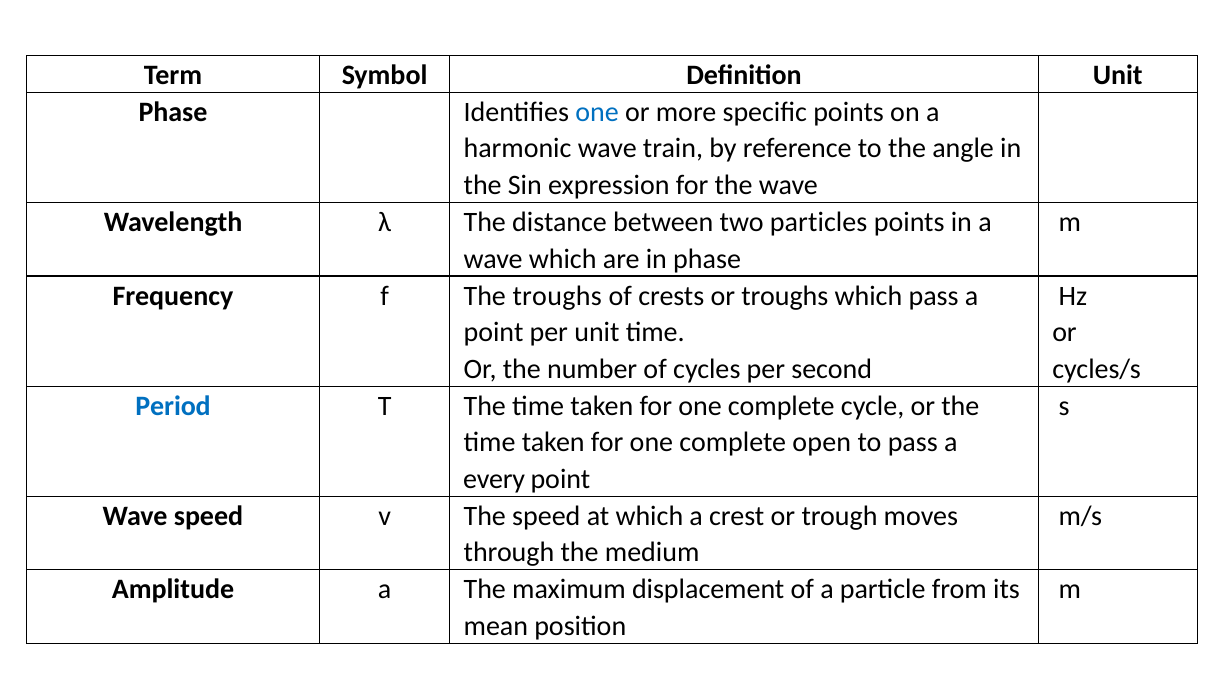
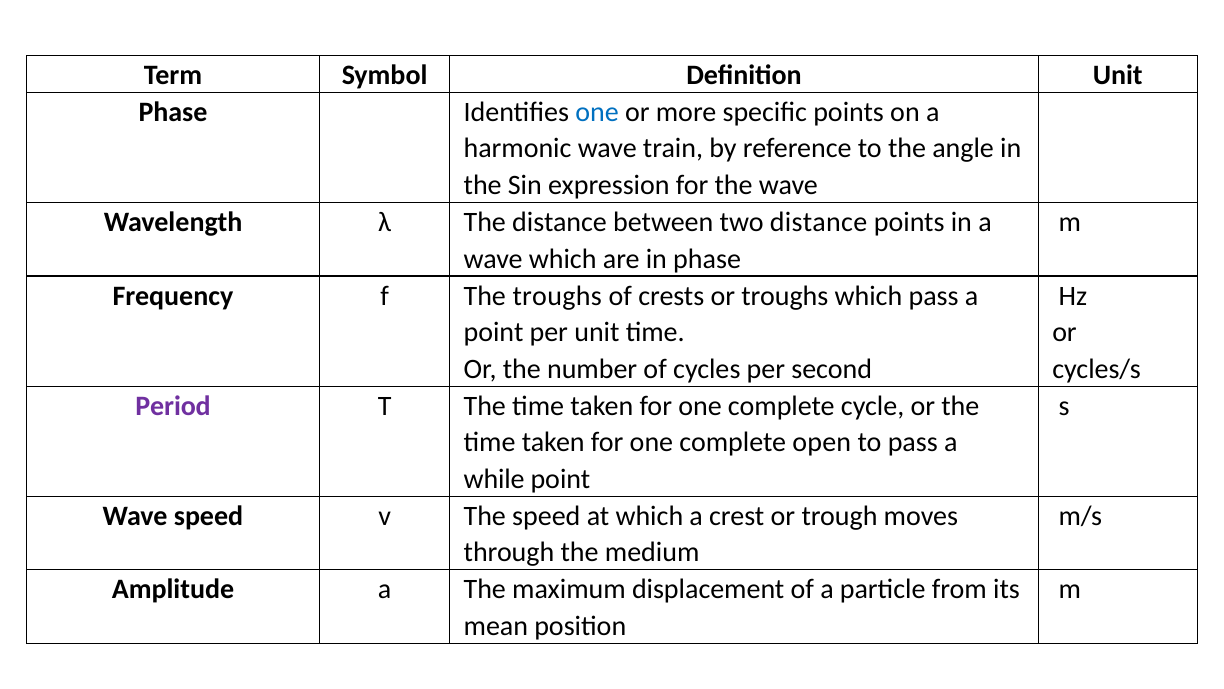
two particles: particles -> distance (819, 222)
Period colour: blue -> purple (173, 406)
every: every -> while (494, 479)
